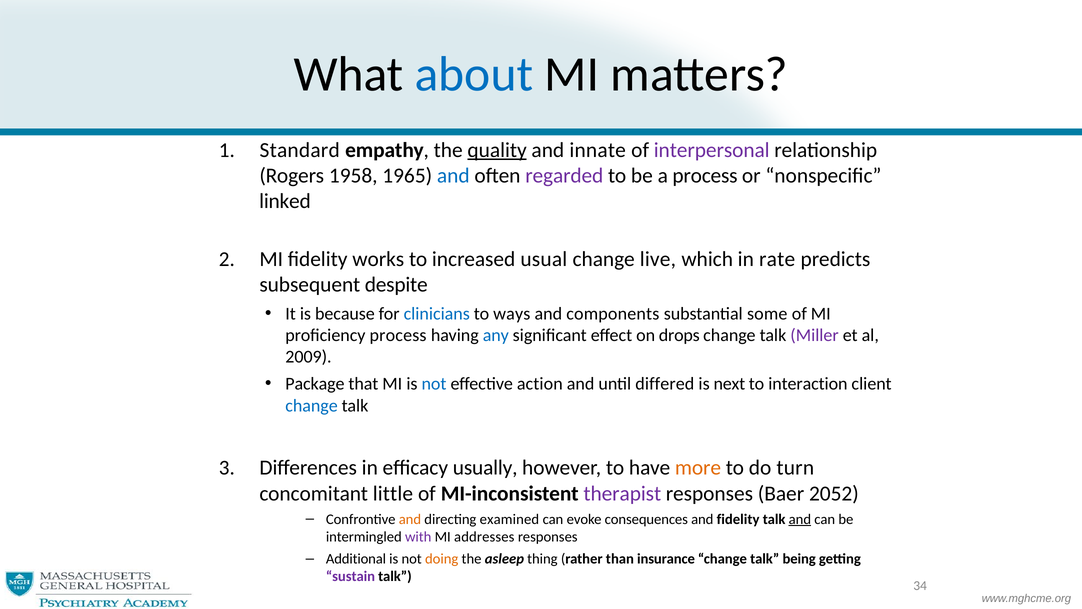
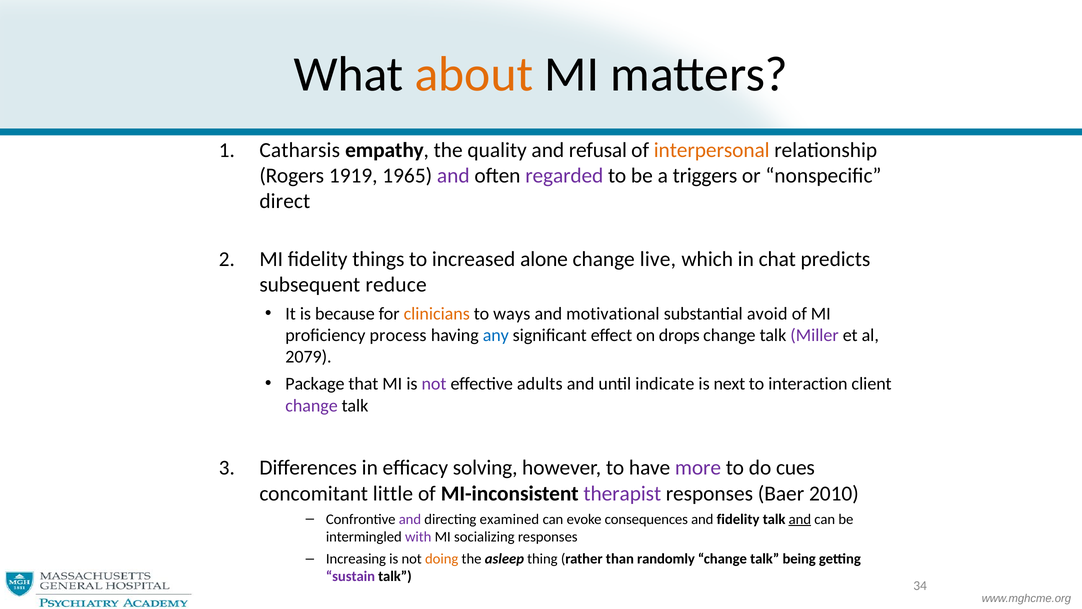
about colour: blue -> orange (474, 74)
Standard: Standard -> Catharsis (300, 150)
quality underline: present -> none (497, 150)
innate: innate -> refusal (598, 150)
interpersonal colour: purple -> orange (712, 150)
1958: 1958 -> 1919 (353, 176)
and colour: blue -> purple (453, 176)
a process: process -> triggers (705, 176)
linked: linked -> direct (285, 201)
works: works -> things (378, 259)
usual: usual -> alone (544, 259)
rate: rate -> chat (777, 259)
despite: despite -> reduce (396, 285)
clinicians colour: blue -> orange (437, 313)
components: components -> motivational (613, 313)
some: some -> avoid (767, 313)
2009: 2009 -> 2079 (309, 357)
not colour: blue -> purple (434, 384)
action: action -> adults (540, 384)
differed: differed -> indicate (665, 384)
change colour: blue -> purple (312, 405)
usually: usually -> solving (485, 468)
more colour: orange -> purple (698, 468)
turn: turn -> cues (795, 468)
2052: 2052 -> 2010 (834, 493)
and colour: orange -> purple (410, 519)
addresses: addresses -> socializing (484, 537)
Additional: Additional -> Increasing (356, 559)
insurance: insurance -> randomly (666, 559)
